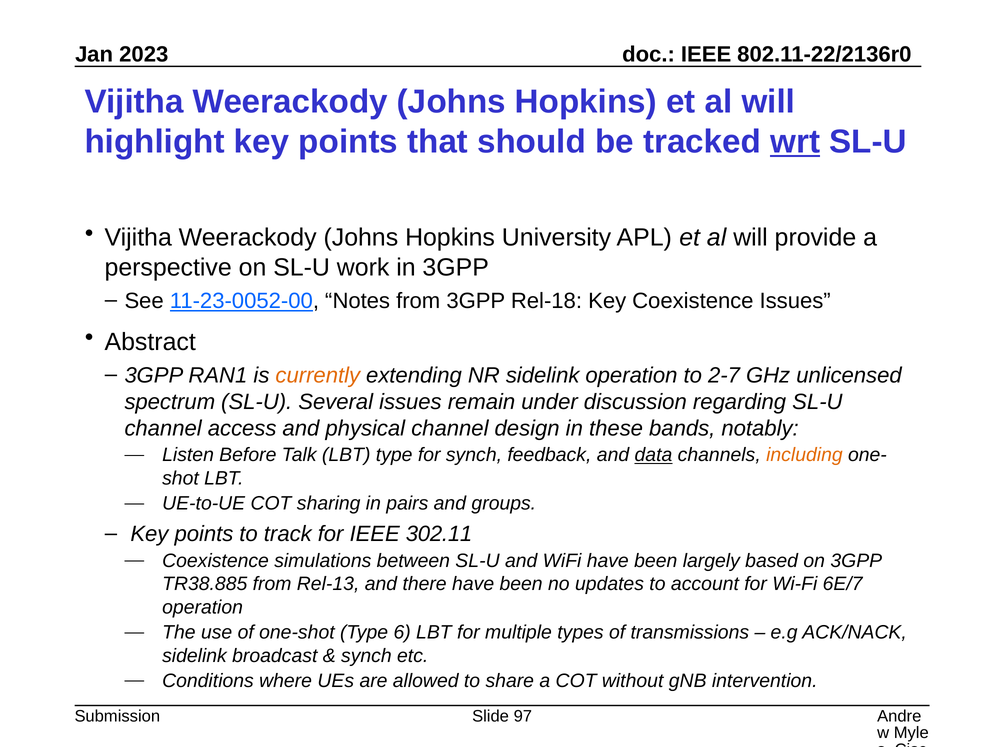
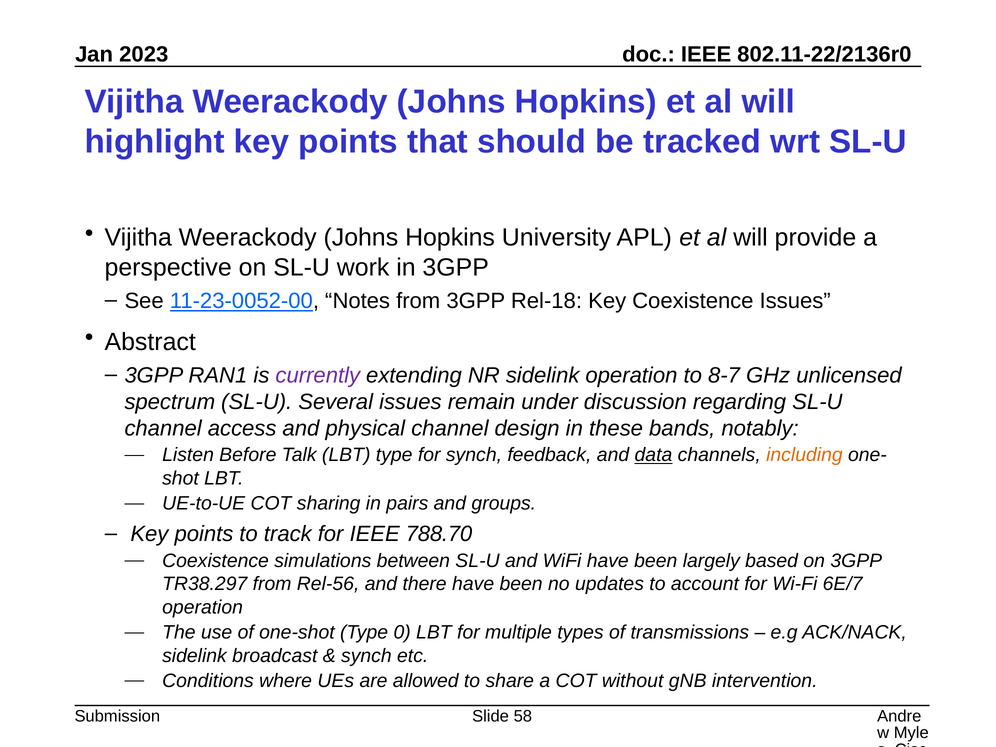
wrt underline: present -> none (795, 142)
currently colour: orange -> purple (318, 375)
2-7: 2-7 -> 8-7 (724, 375)
302.11: 302.11 -> 788.70 (439, 534)
TR38.885: TR38.885 -> TR38.297 (205, 584)
Rel-13: Rel-13 -> Rel-56 (328, 584)
6: 6 -> 0 (402, 632)
97: 97 -> 58 (523, 716)
